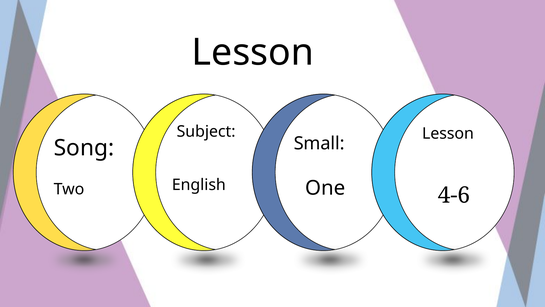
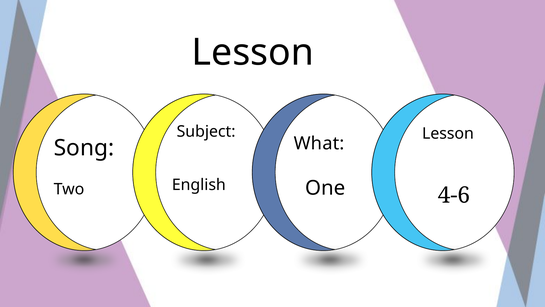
Small: Small -> What (319, 143)
